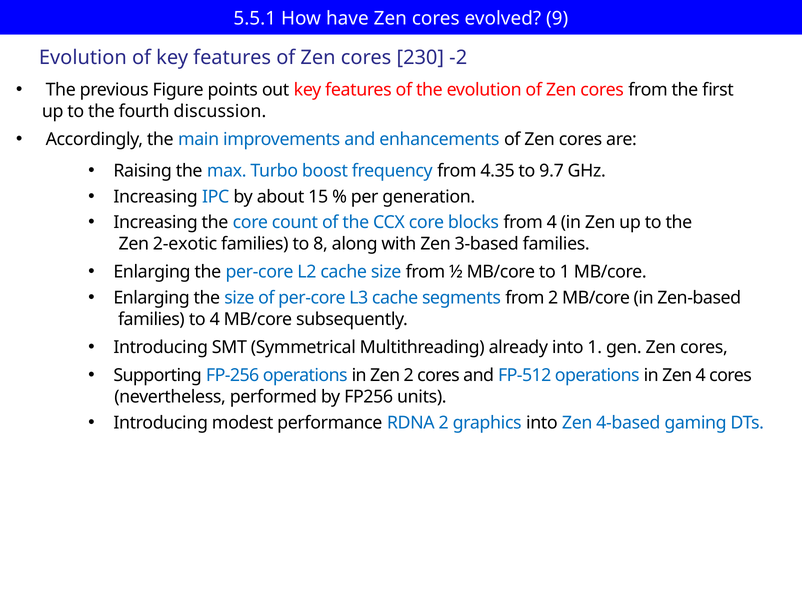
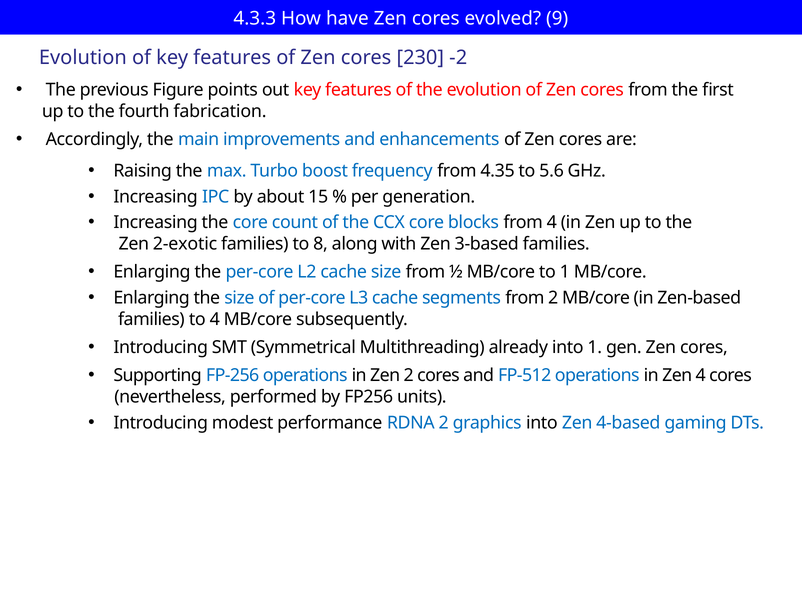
5.5.1: 5.5.1 -> 4.3.3 (255, 19)
discussion: discussion -> fabrication (220, 111)
9.7: 9.7 -> 5.6 (552, 171)
